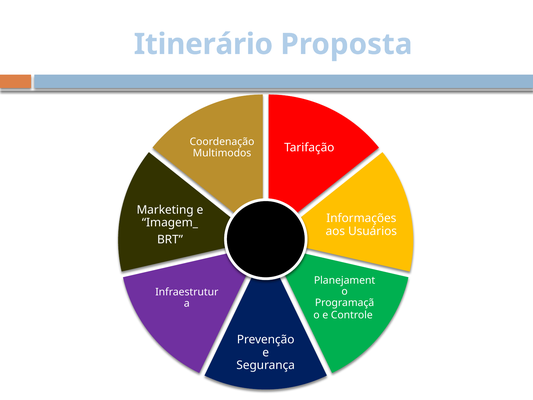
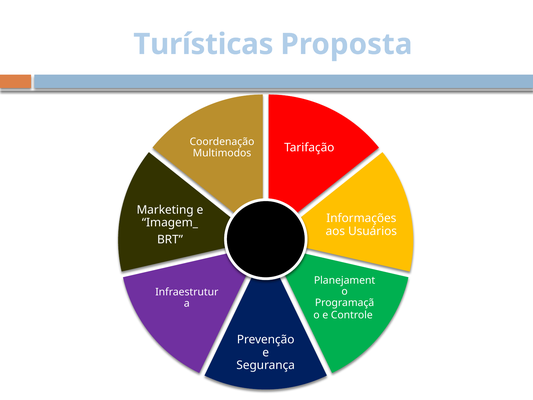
Itinerário: Itinerário -> Turísticas (203, 44)
